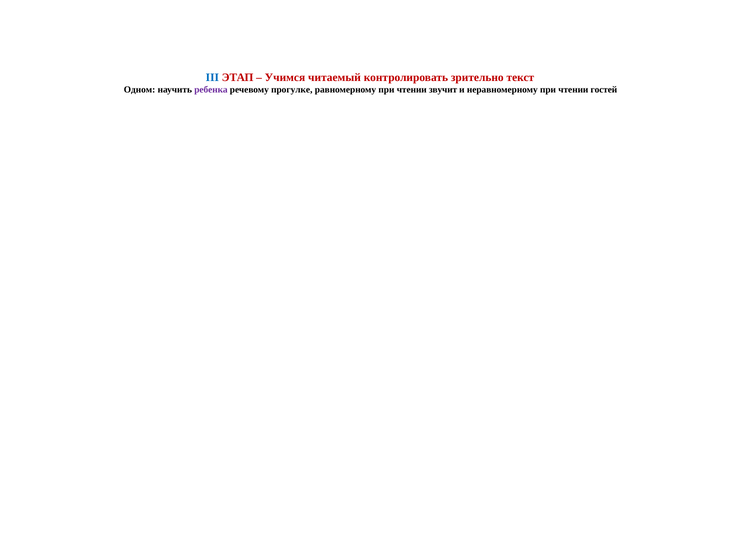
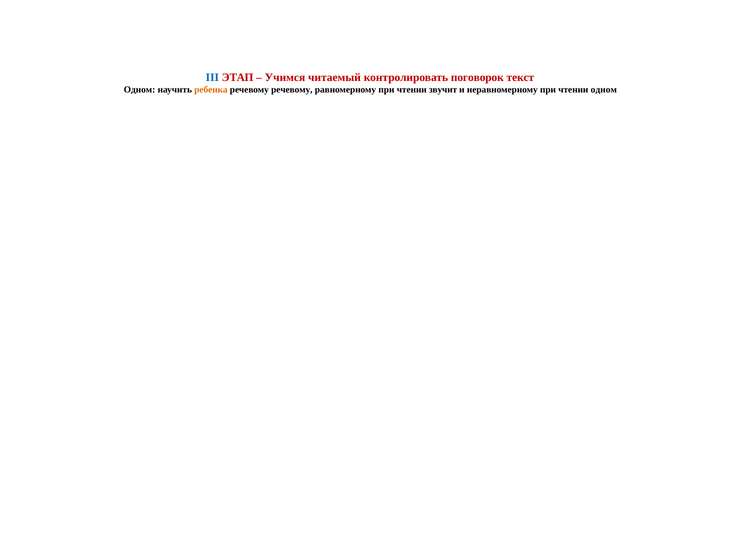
зрительно: зрительно -> поговорок (477, 77)
ребенка colour: purple -> orange (211, 90)
речевому прогулке: прогулке -> речевому (292, 90)
чтении гостей: гостей -> одном (604, 90)
